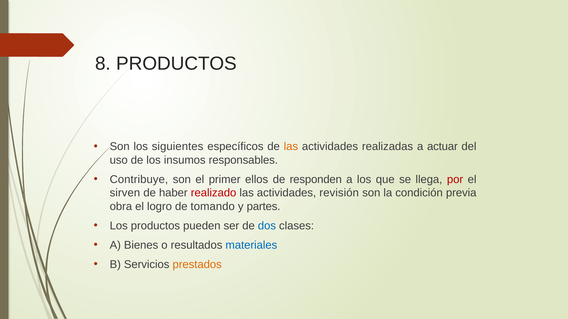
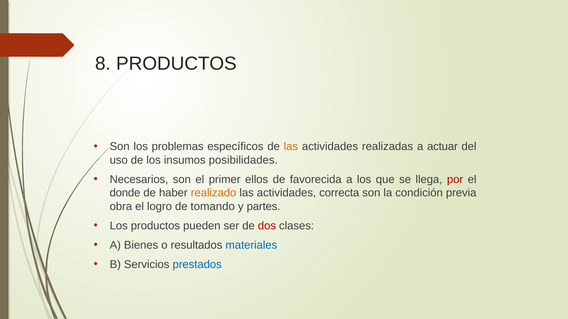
siguientes: siguientes -> problemas (178, 147)
responsables: responsables -> posibilidades (243, 160)
Contribuye: Contribuye -> Necesarios (139, 180)
responden: responden -> favorecida (316, 180)
sirven: sirven -> donde (125, 193)
realizado colour: red -> orange (214, 193)
revisión: revisión -> correcta (339, 193)
dos colour: blue -> red (267, 226)
prestados colour: orange -> blue (197, 265)
